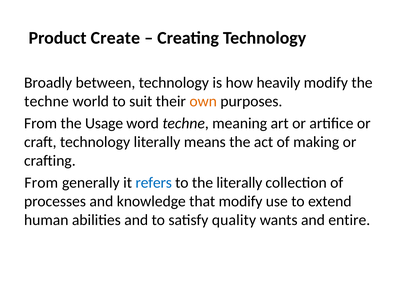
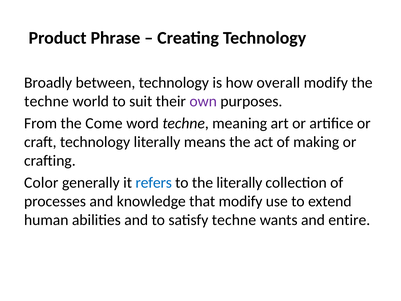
Create: Create -> Phrase (115, 38)
heavily: heavily -> overall (278, 83)
own colour: orange -> purple (203, 101)
Usage: Usage -> Come (104, 123)
From: From -> Color (41, 183)
satisfy quality: quality -> techne (234, 220)
